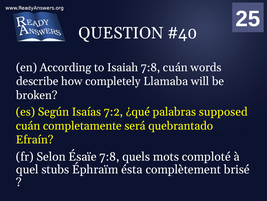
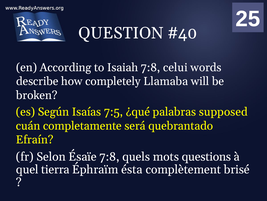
7:8 cuán: cuán -> celui (175, 67)
7:2: 7:2 -> 7:5 (113, 112)
comploté: comploté -> questions (206, 156)
stubs: stubs -> tierra (55, 169)
